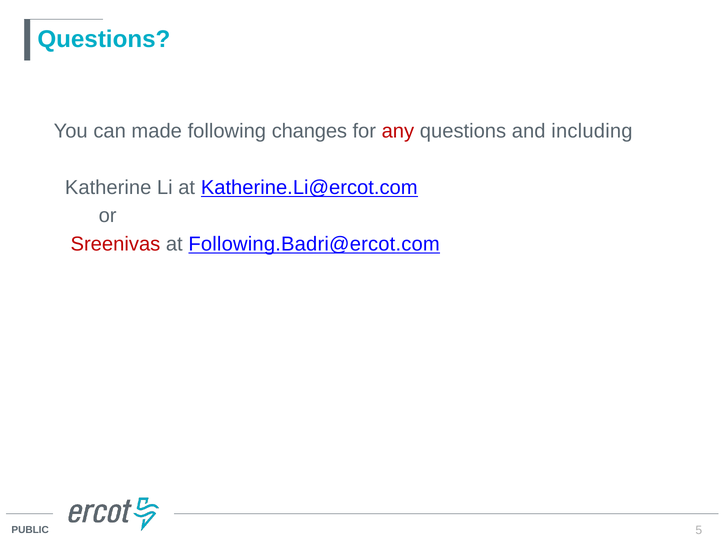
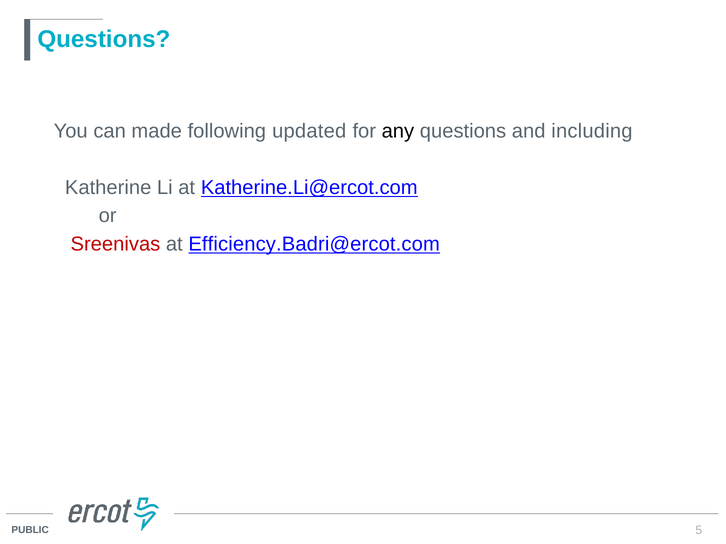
changes: changes -> updated (309, 131)
any colour: red -> black (398, 131)
Following.Badri@ercot.com: Following.Badri@ercot.com -> Efficiency.Badri@ercot.com (314, 244)
